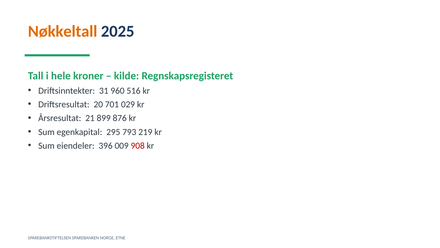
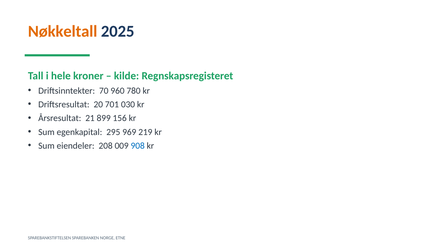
31: 31 -> 70 (104, 90)
516: 516 -> 780 (134, 90)
029: 029 -> 030 (128, 104)
876: 876 -> 156 (120, 118)
793: 793 -> 969 (129, 132)
396: 396 -> 208 (106, 146)
908 colour: red -> blue (138, 146)
